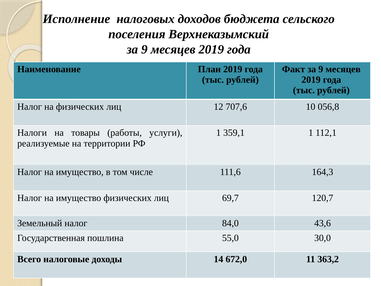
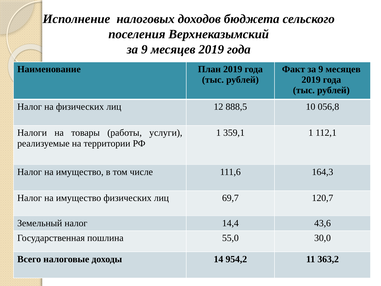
707,6: 707,6 -> 888,5 (236, 107)
84,0: 84,0 -> 14,4 (230, 223)
672,0: 672,0 -> 954,2 (236, 259)
